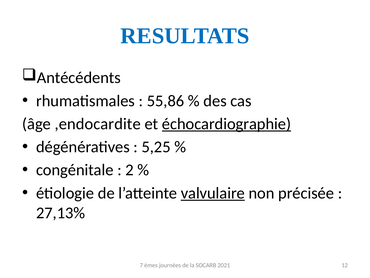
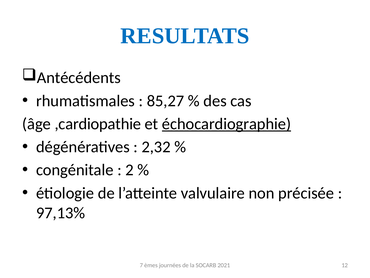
55,86: 55,86 -> 85,27 (165, 101)
,endocardite: ,endocardite -> ,cardiopathie (98, 124)
5,25: 5,25 -> 2,32 (156, 147)
valvulaire underline: present -> none (213, 193)
27,13%: 27,13% -> 97,13% (61, 213)
